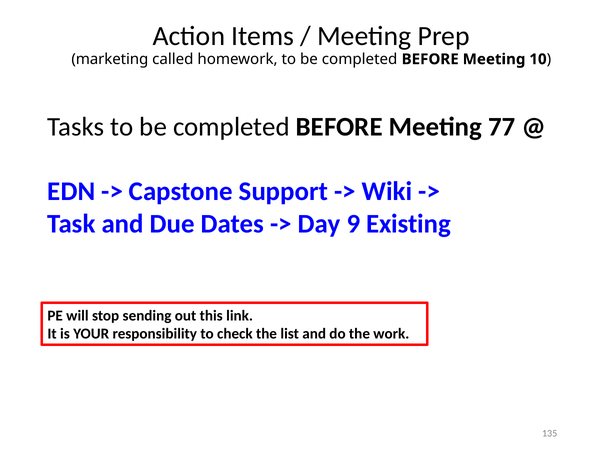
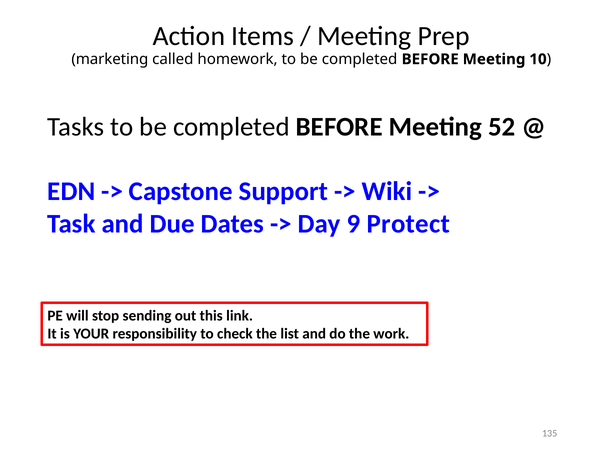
77: 77 -> 52 (502, 127)
Existing: Existing -> Protect (408, 224)
